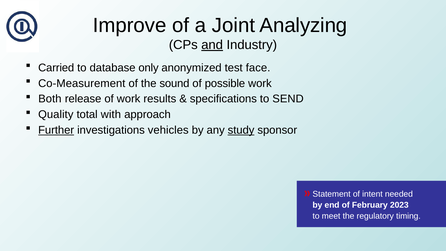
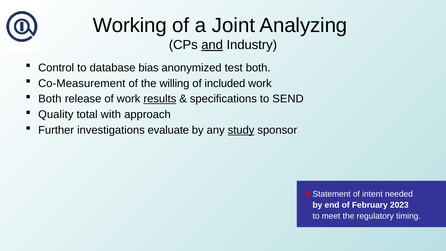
Improve: Improve -> Working (130, 25)
Carried: Carried -> Control (56, 68)
only: only -> bias (149, 68)
test face: face -> both (258, 68)
sound: sound -> willing (174, 83)
possible: possible -> included (225, 83)
results underline: none -> present (160, 99)
Further underline: present -> none (56, 130)
vehicles: vehicles -> evaluate (168, 130)
